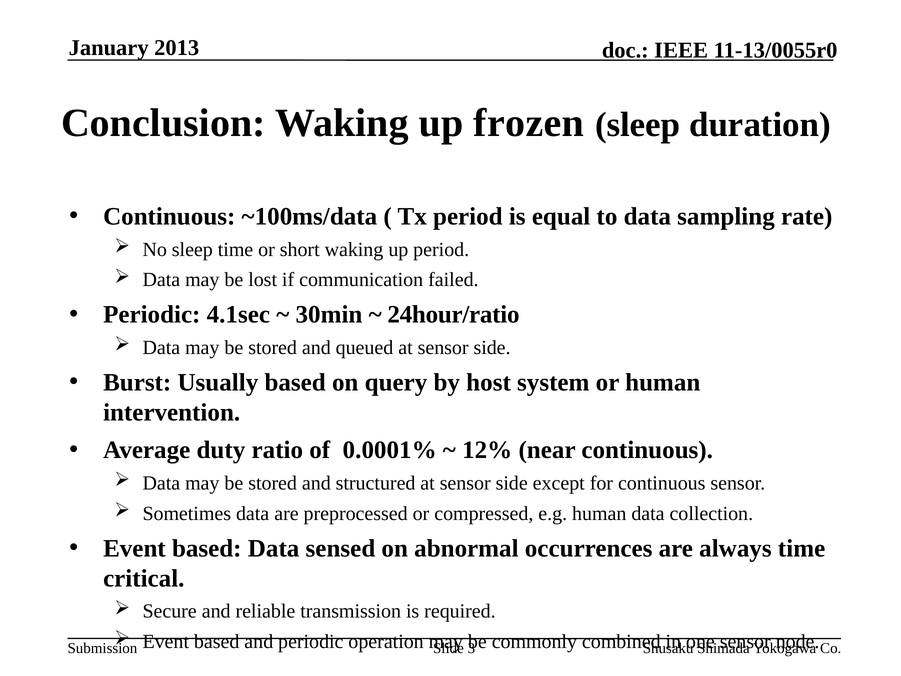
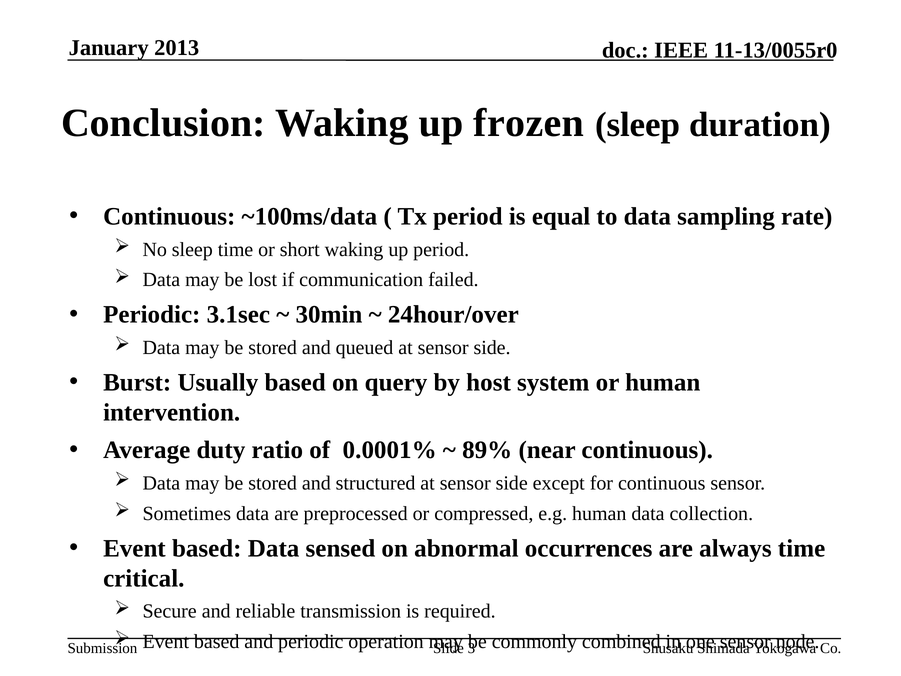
4.1sec: 4.1sec -> 3.1sec (238, 315)
24hour/ratio: 24hour/ratio -> 24hour/over (453, 315)
12%: 12% -> 89% (487, 450)
